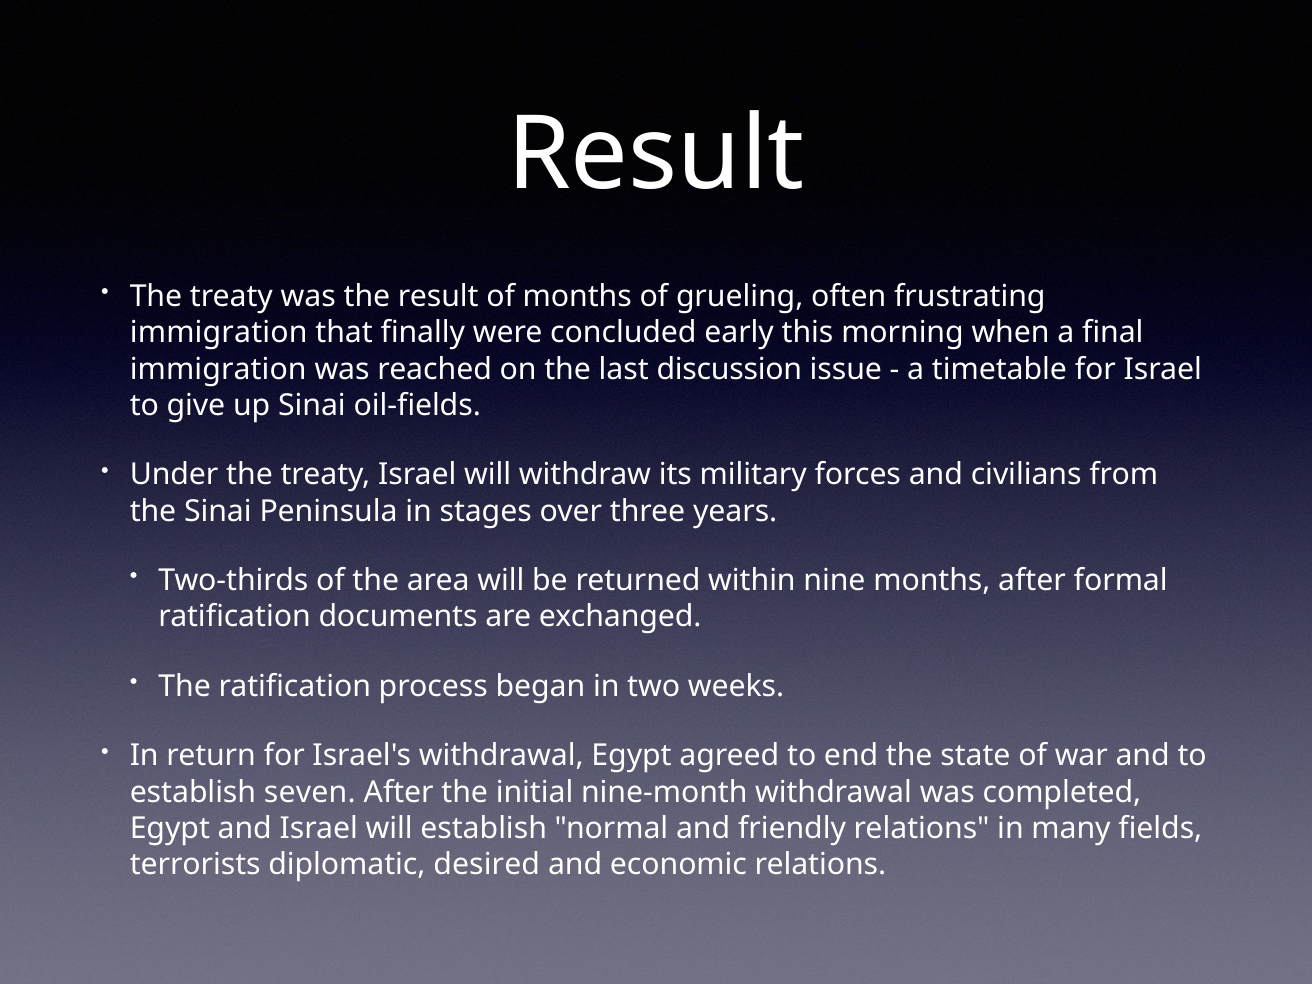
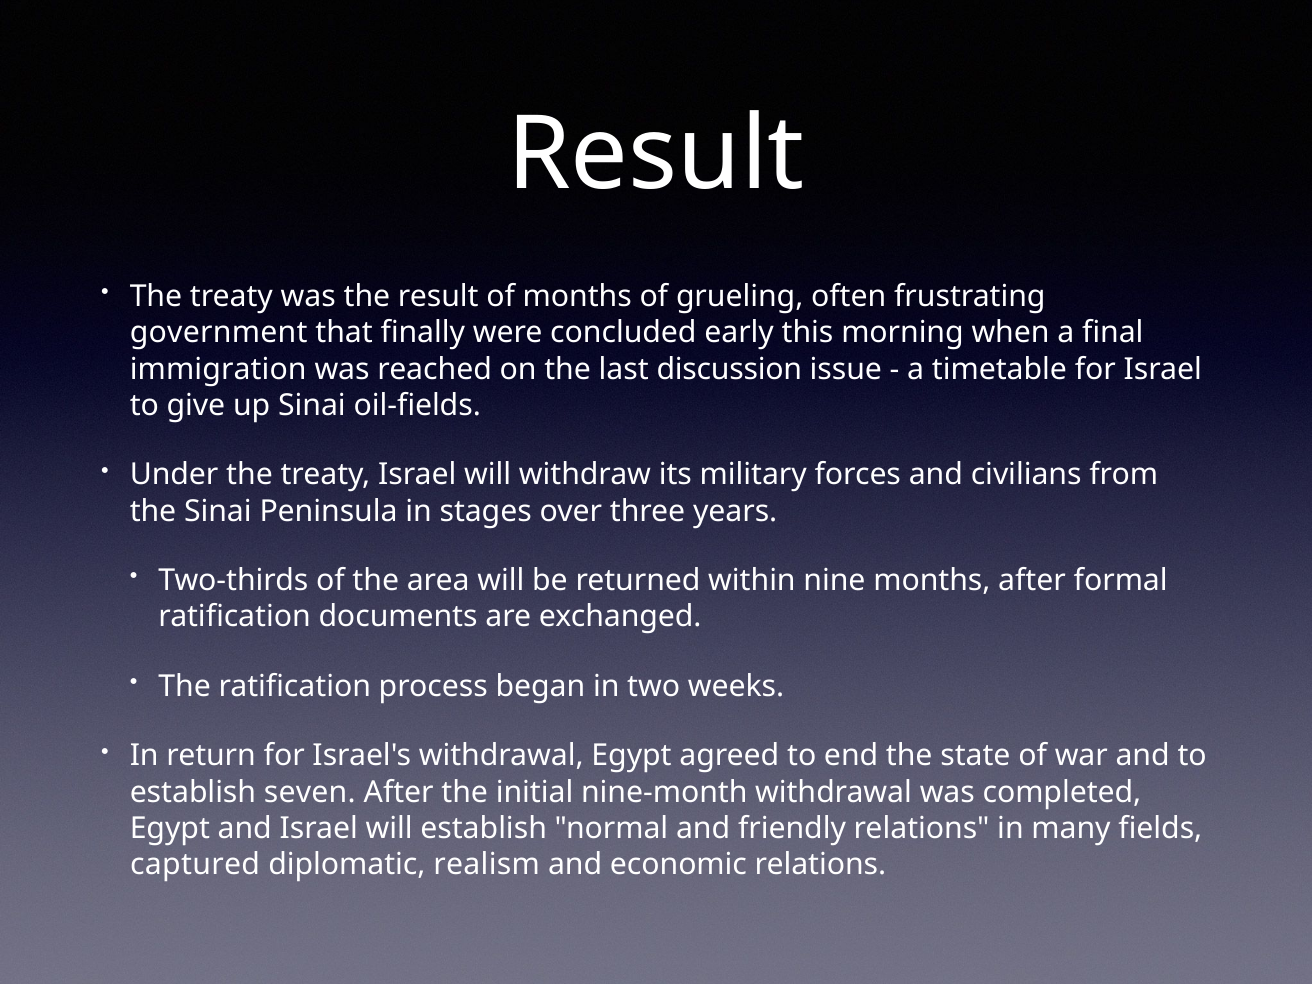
immigration: immigration -> government (219, 333)
terrorists: terrorists -> captured (195, 864)
desired: desired -> realism (487, 864)
